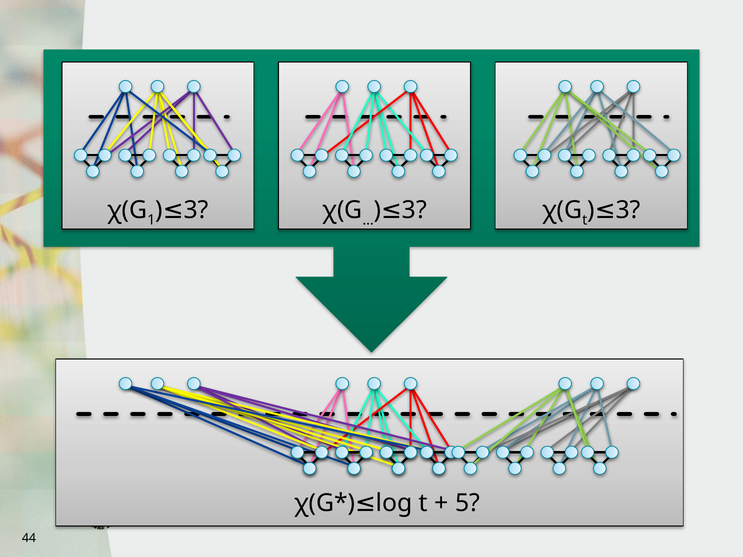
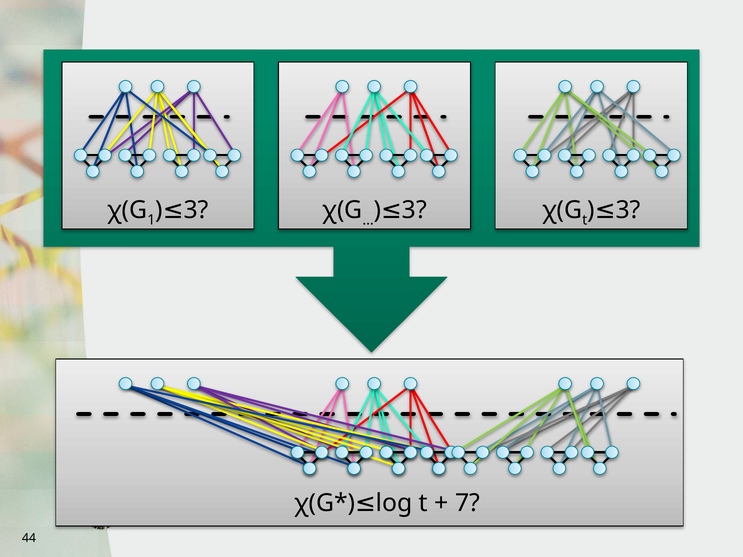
5: 5 -> 7 (467, 503)
